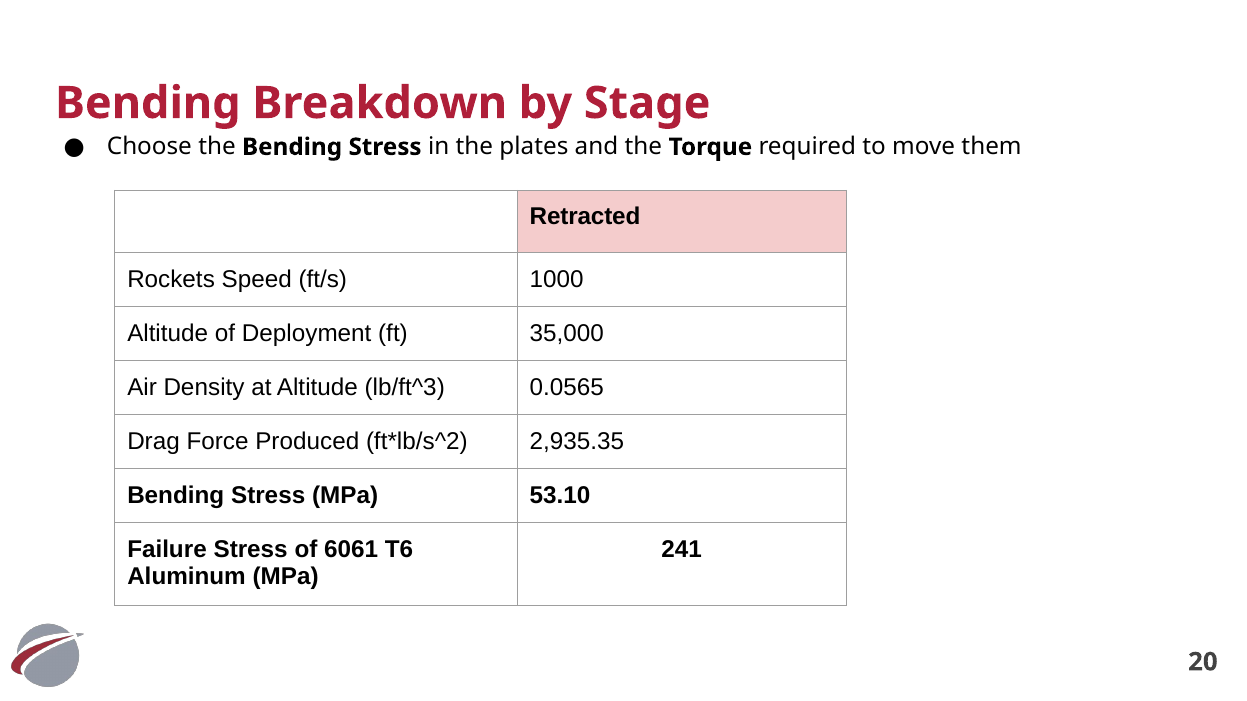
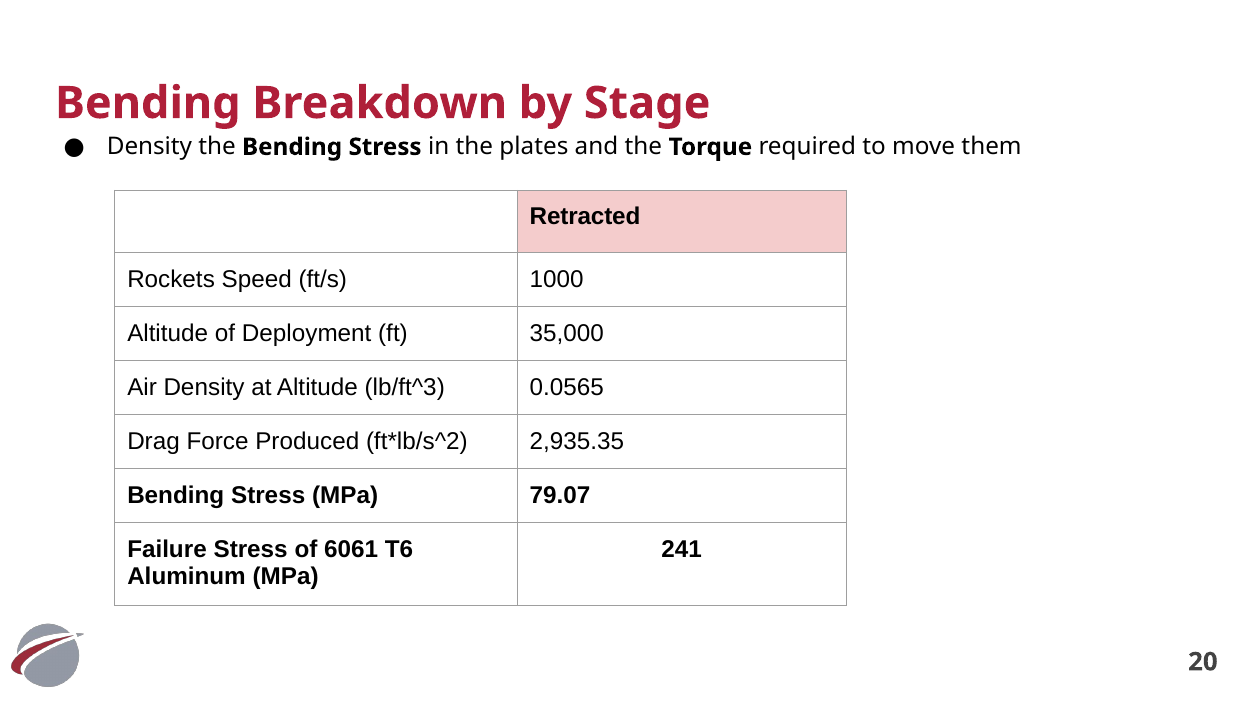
Choose: Choose -> Density (149, 147)
53.10: 53.10 -> 79.07 (560, 495)
